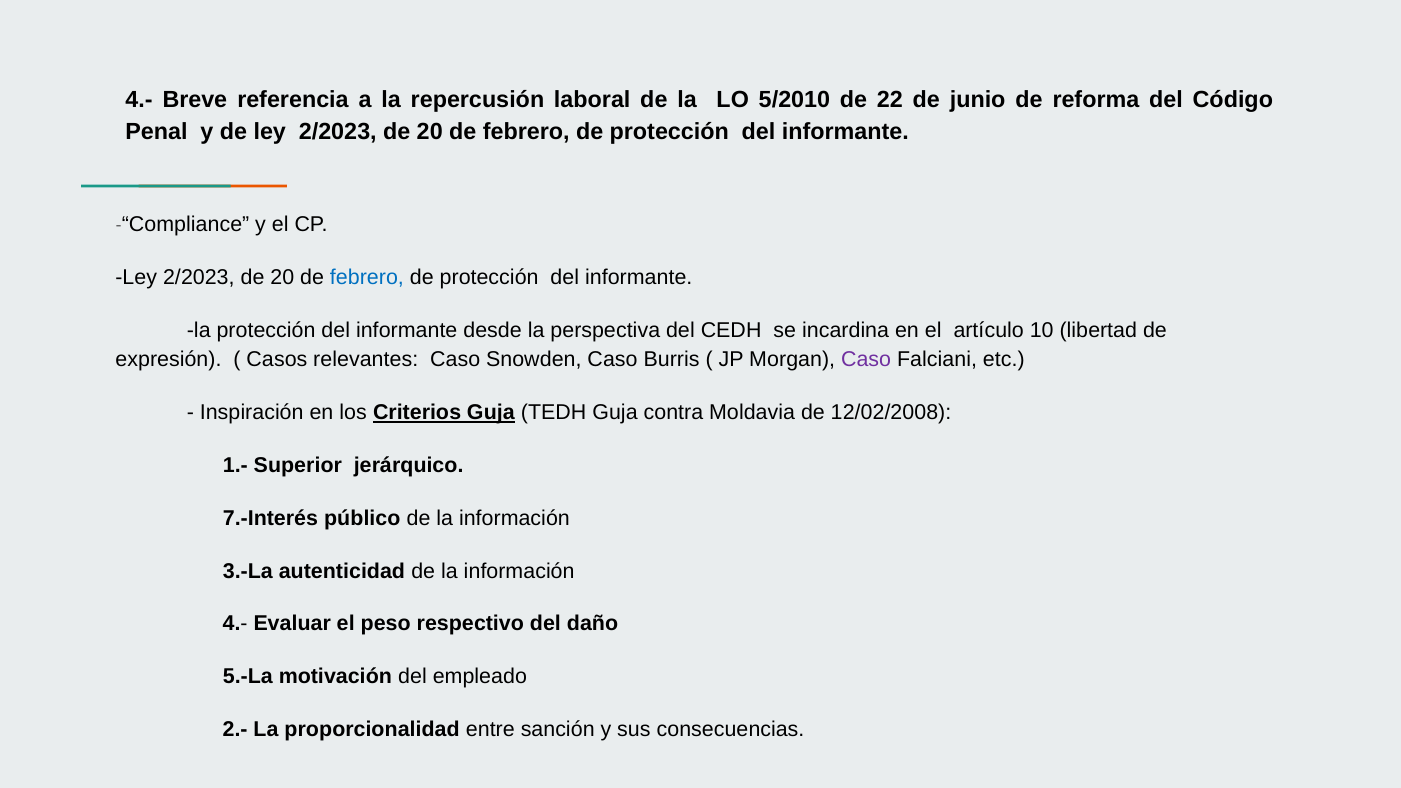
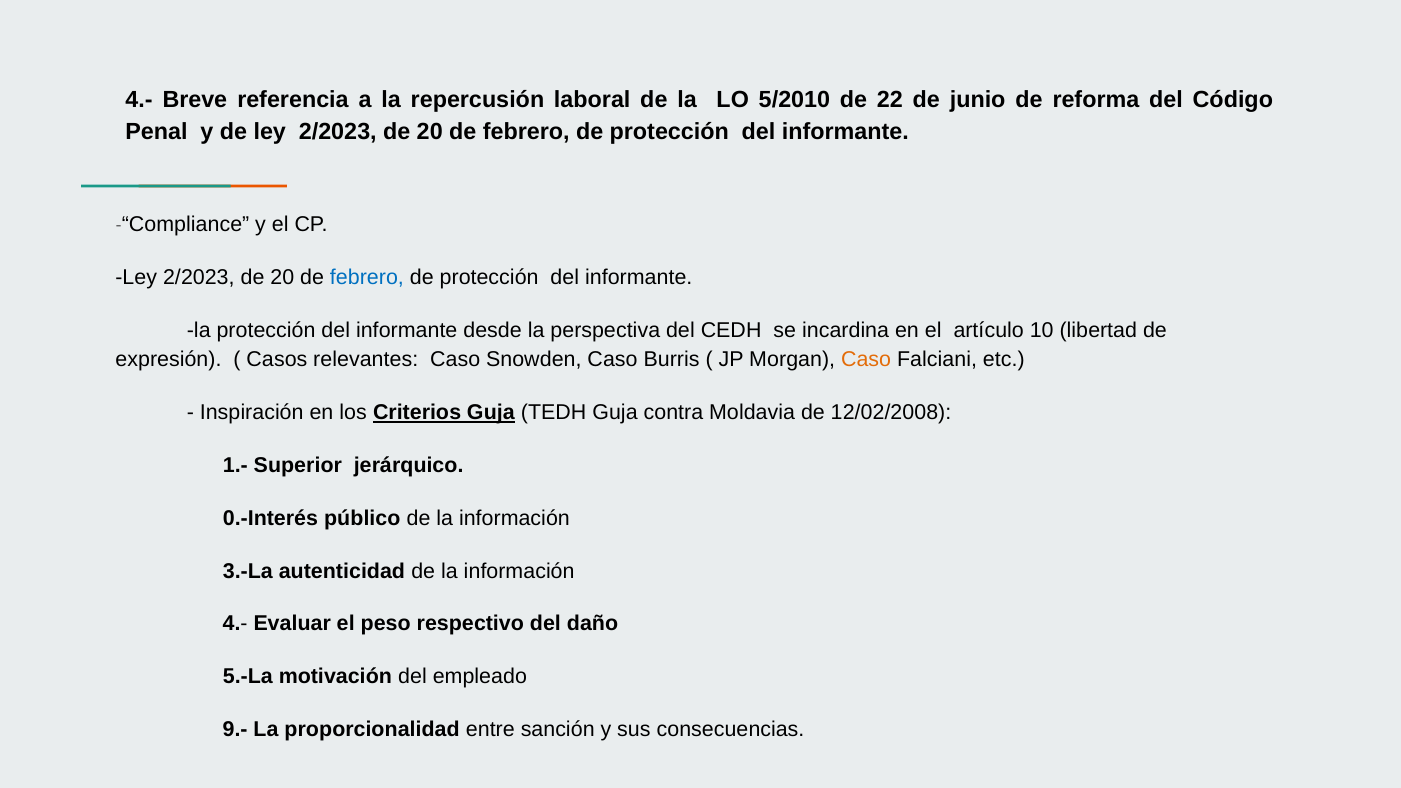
Caso colour: purple -> orange (866, 360)
7.-Interés: 7.-Interés -> 0.-Interés (270, 518)
2.-: 2.- -> 9.- (235, 730)
